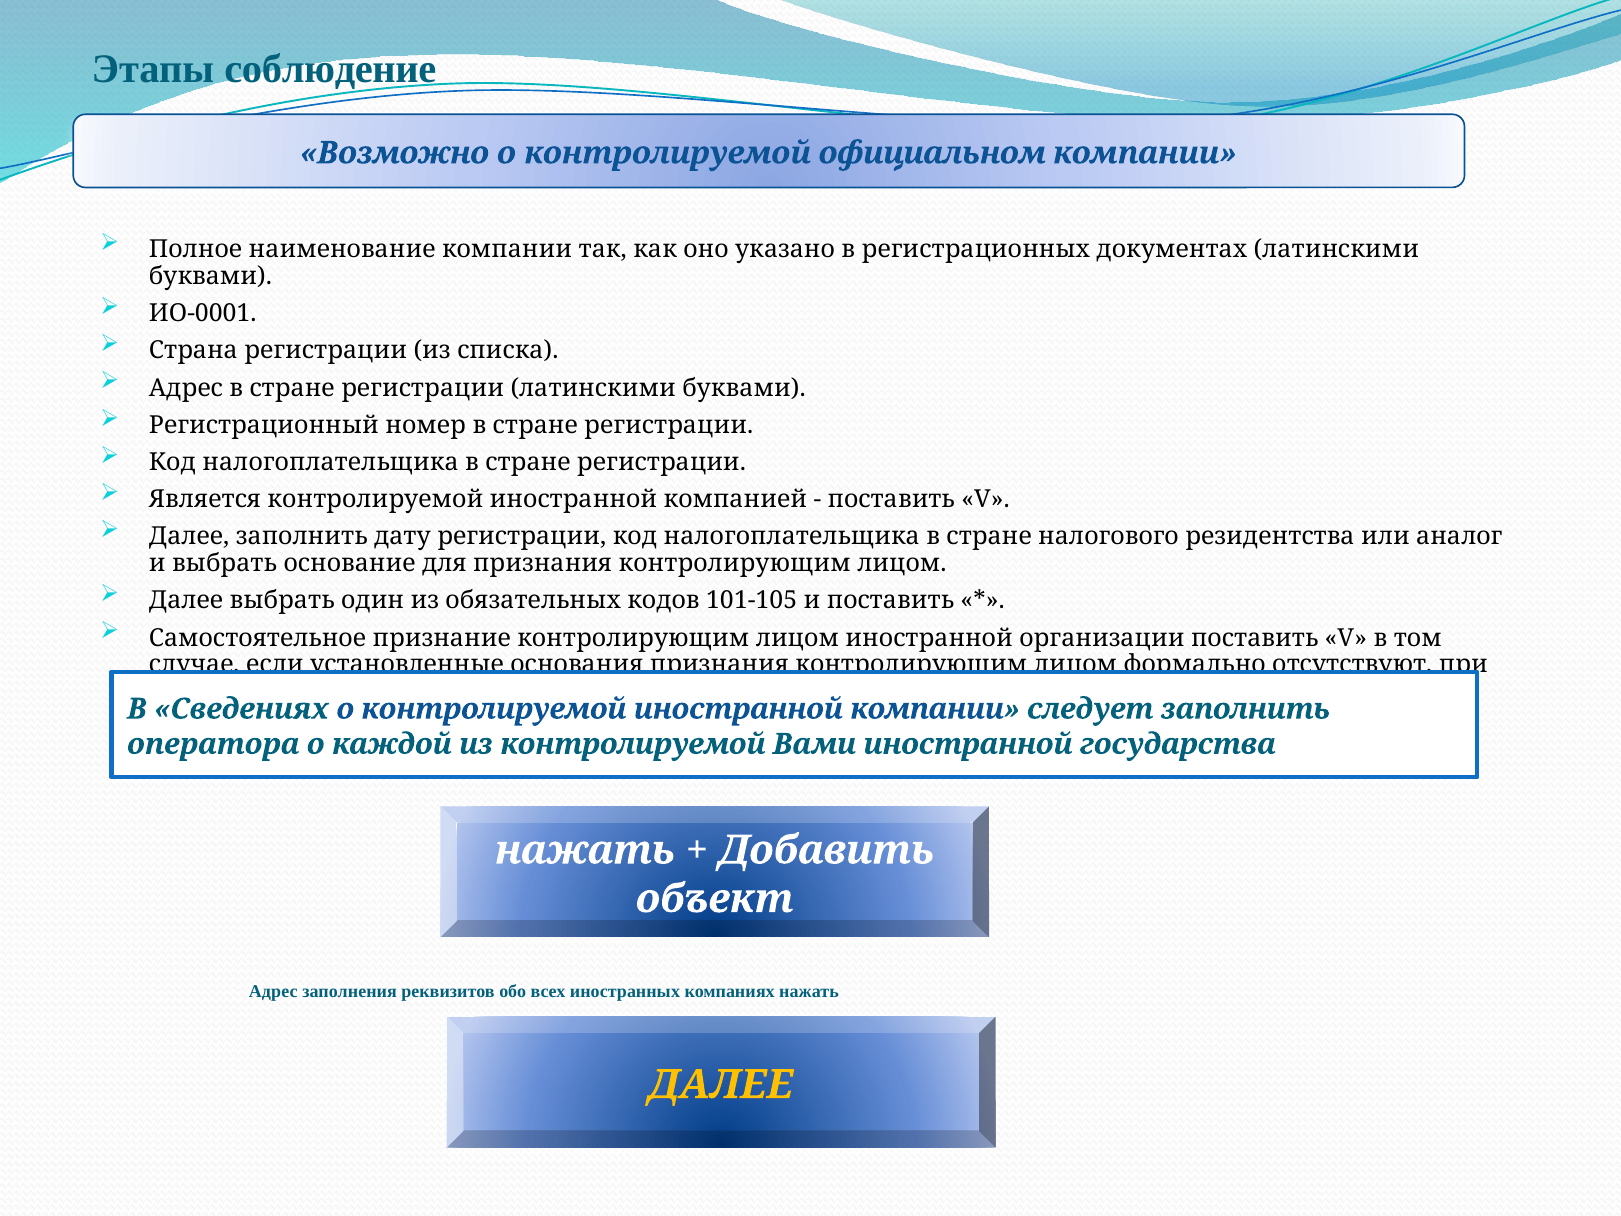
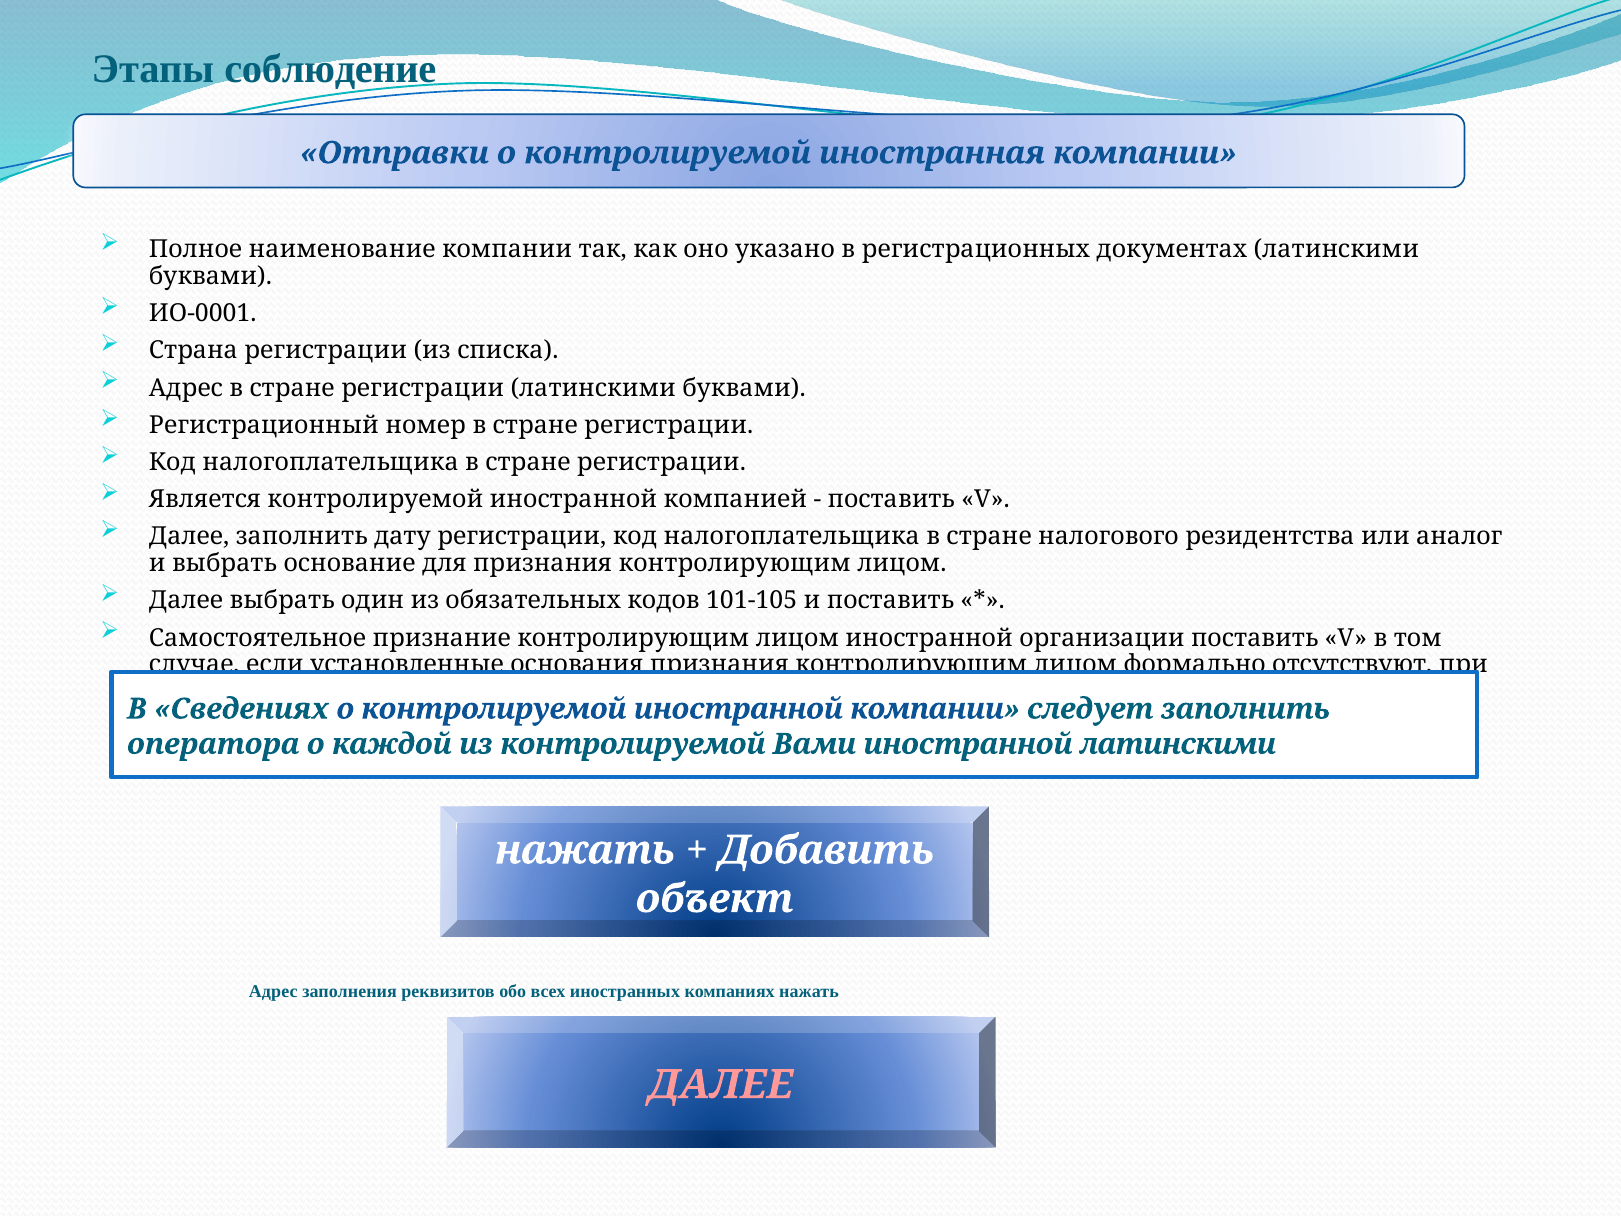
Возможно: Возможно -> Отправки (395, 153)
официальном: официальном -> иностранная (932, 153)
государства: государства -> латинскими (1178, 744)
ДАЛЕЕ colour: yellow -> pink (721, 1085)
